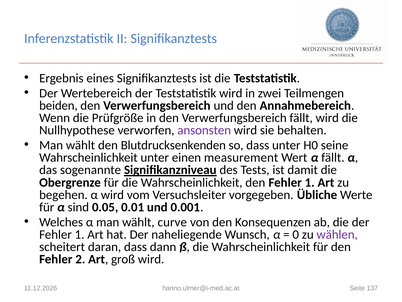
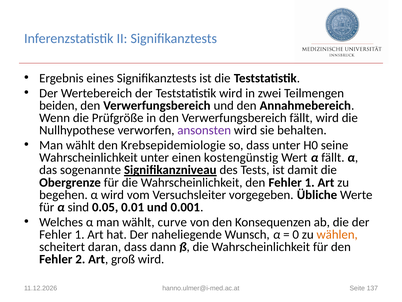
Blutdrucksenkenden: Blutdrucksenkenden -> Krebsepidemiologie (173, 145)
measurement: measurement -> kostengünstig (241, 157)
wählen colour: purple -> orange (337, 234)
